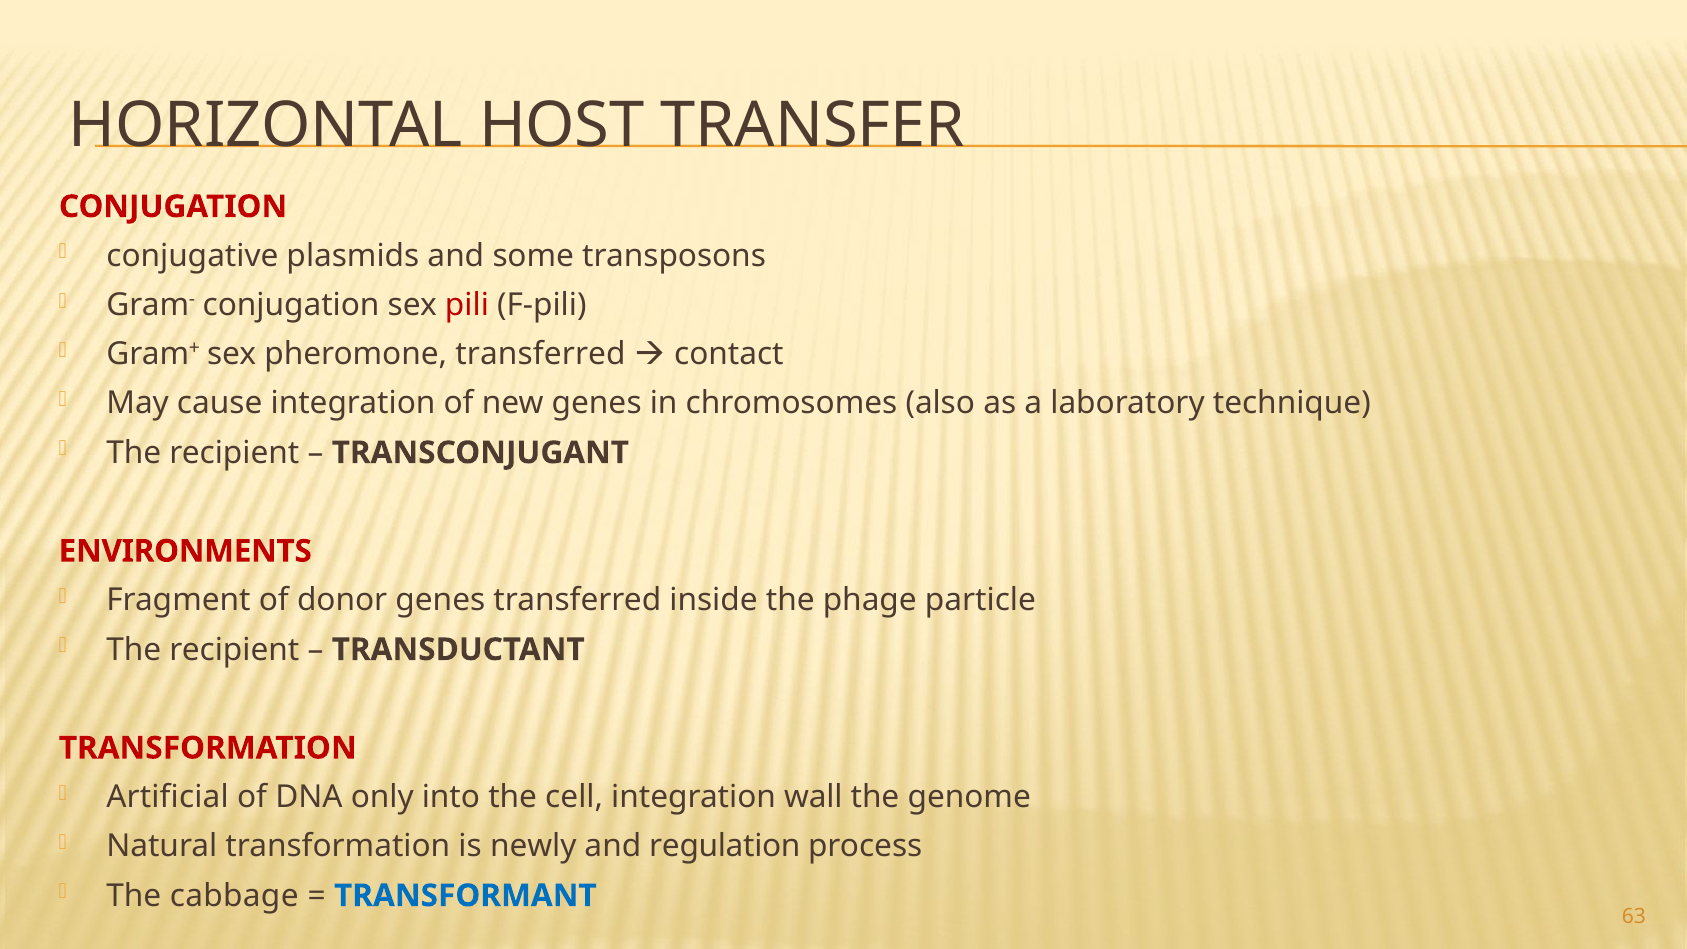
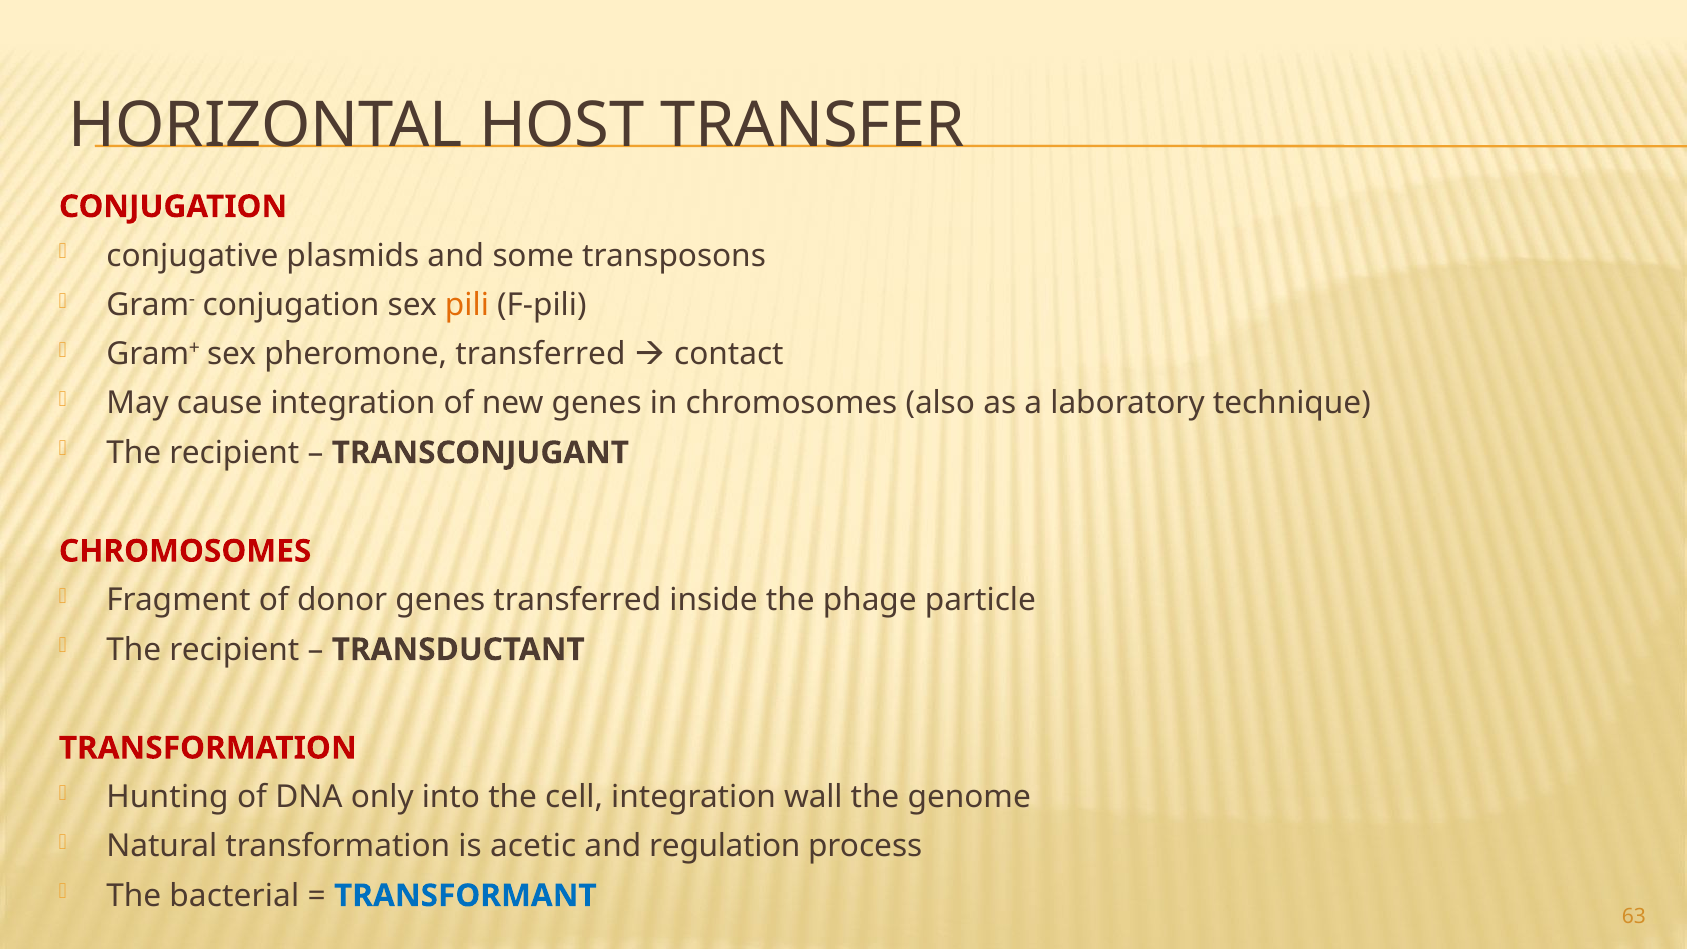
pili colour: red -> orange (467, 305)
ENVIRONMENTS: ENVIRONMENTS -> CHROMOSOMES (185, 551)
Artificial: Artificial -> Hunting (167, 797)
newly: newly -> acetic (533, 846)
cabbage: cabbage -> bacterial (234, 896)
